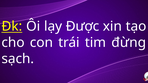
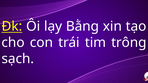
Được: Được -> Bằng (82, 26)
đừng: đừng -> trông (129, 43)
